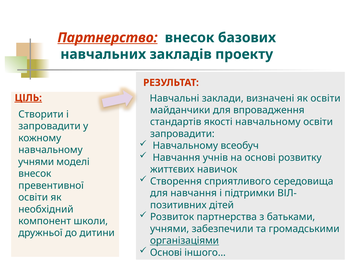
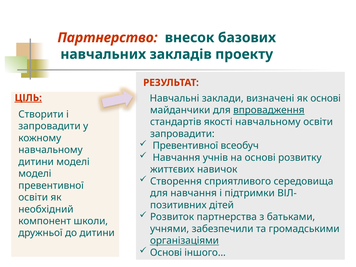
Партнерство underline: present -> none (108, 38)
як освіти: освіти -> основі (326, 98)
впровадження underline: none -> present (269, 110)
Навчальному: Навчальному -> Превентивної (185, 146)
учнями: учнями -> дитини (36, 162)
внесок: внесок -> моделі (35, 174)
